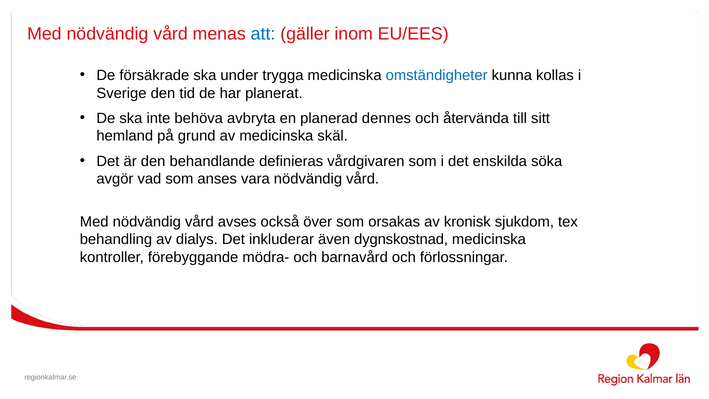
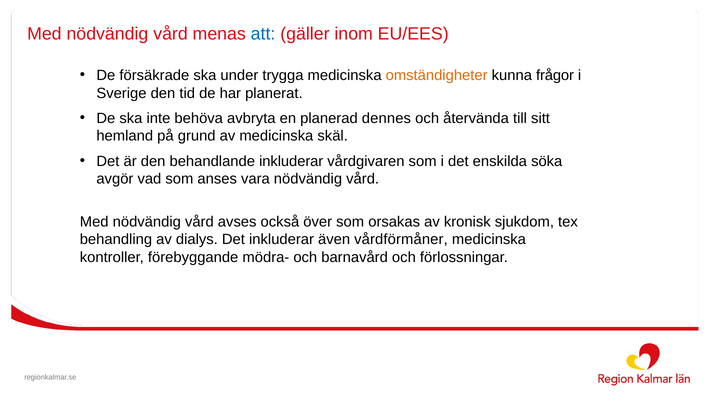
omständigheter colour: blue -> orange (437, 75)
kollas: kollas -> frågor (555, 75)
behandlande definieras: definieras -> inkluderar (291, 161)
dygnskostnad: dygnskostnad -> vårdförmåner (401, 239)
